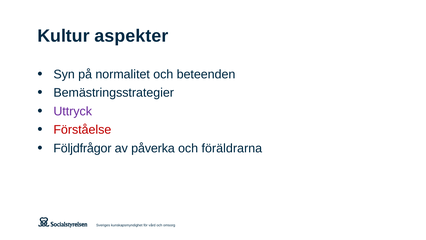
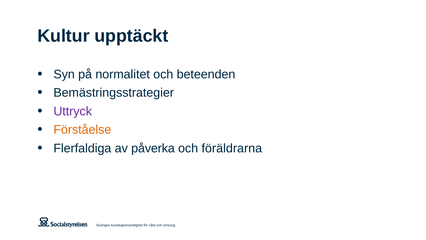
aspekter: aspekter -> upptäckt (131, 36)
Förståelse colour: red -> orange (82, 130)
Följdfrågor: Följdfrågor -> Flerfaldiga (82, 148)
